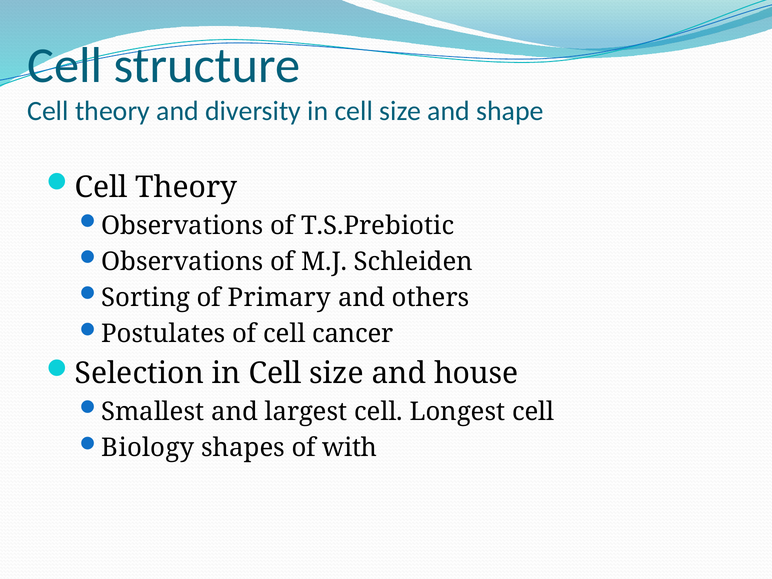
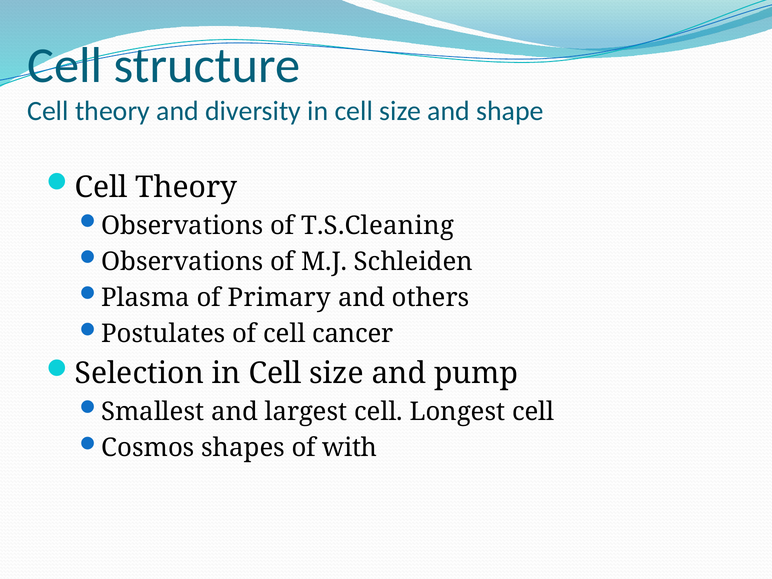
T.S.Prebiotic: T.S.Prebiotic -> T.S.Cleaning (377, 226)
Sorting: Sorting -> Plasma (146, 298)
house: house -> pump (476, 373)
Biology: Biology -> Cosmos (148, 448)
